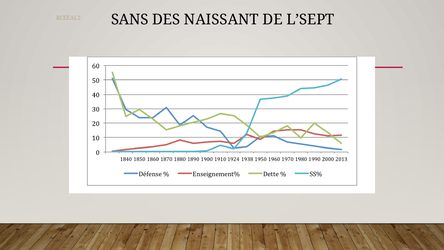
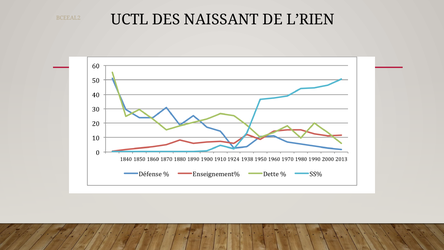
SANS: SANS -> UCTL (130, 20)
L’SEPT: L’SEPT -> L’RIEN (310, 20)
